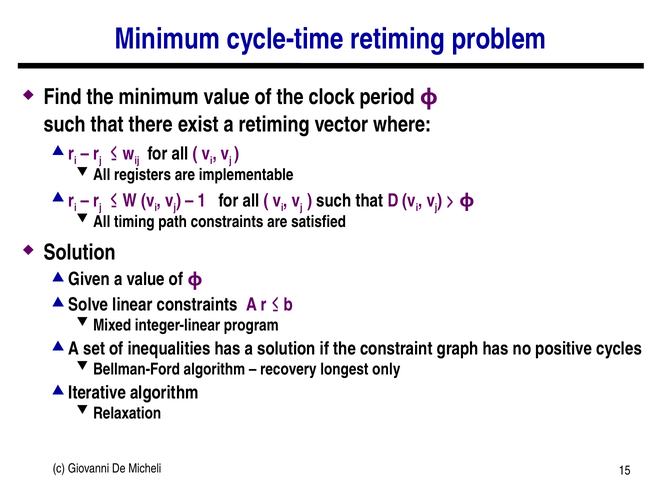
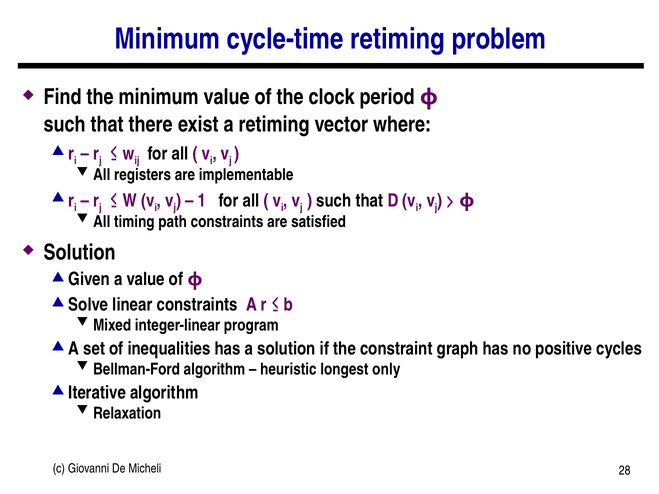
recovery: recovery -> heuristic (288, 369)
15: 15 -> 28 (625, 471)
